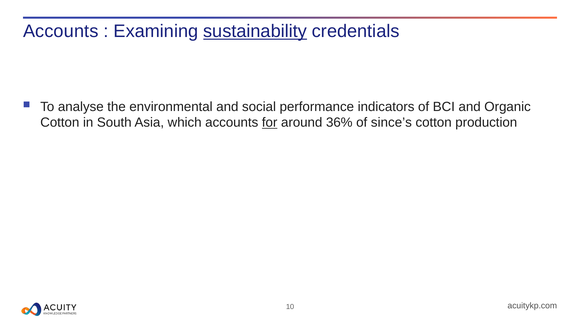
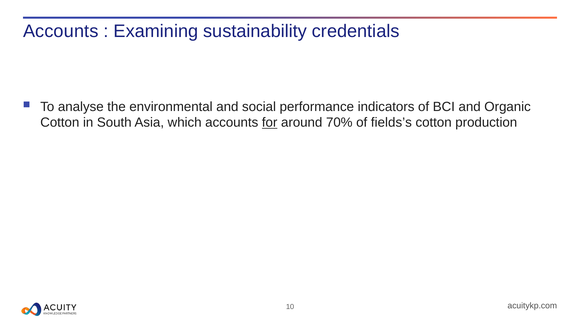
sustainability underline: present -> none (255, 31)
36%: 36% -> 70% (339, 123)
since’s: since’s -> fields’s (391, 123)
